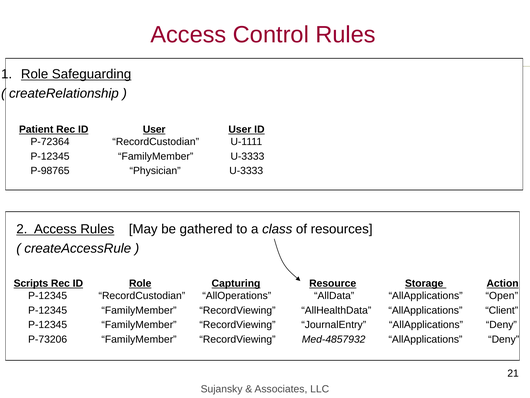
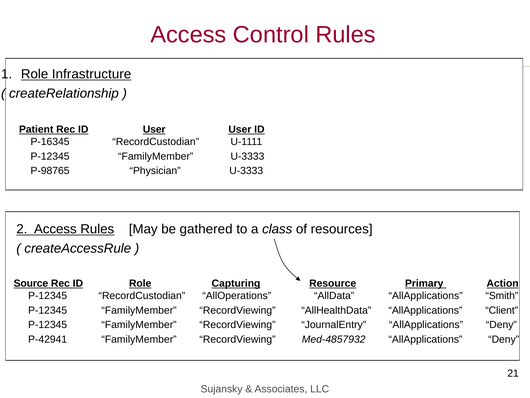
Safeguarding: Safeguarding -> Infrastructure (92, 74)
P-72364: P-72364 -> P-16345 (50, 142)
Scripts: Scripts -> Source (31, 283)
Storage: Storage -> Primary (424, 283)
Open: Open -> Smith (502, 296)
P-73206: P-73206 -> P-42941 (48, 339)
